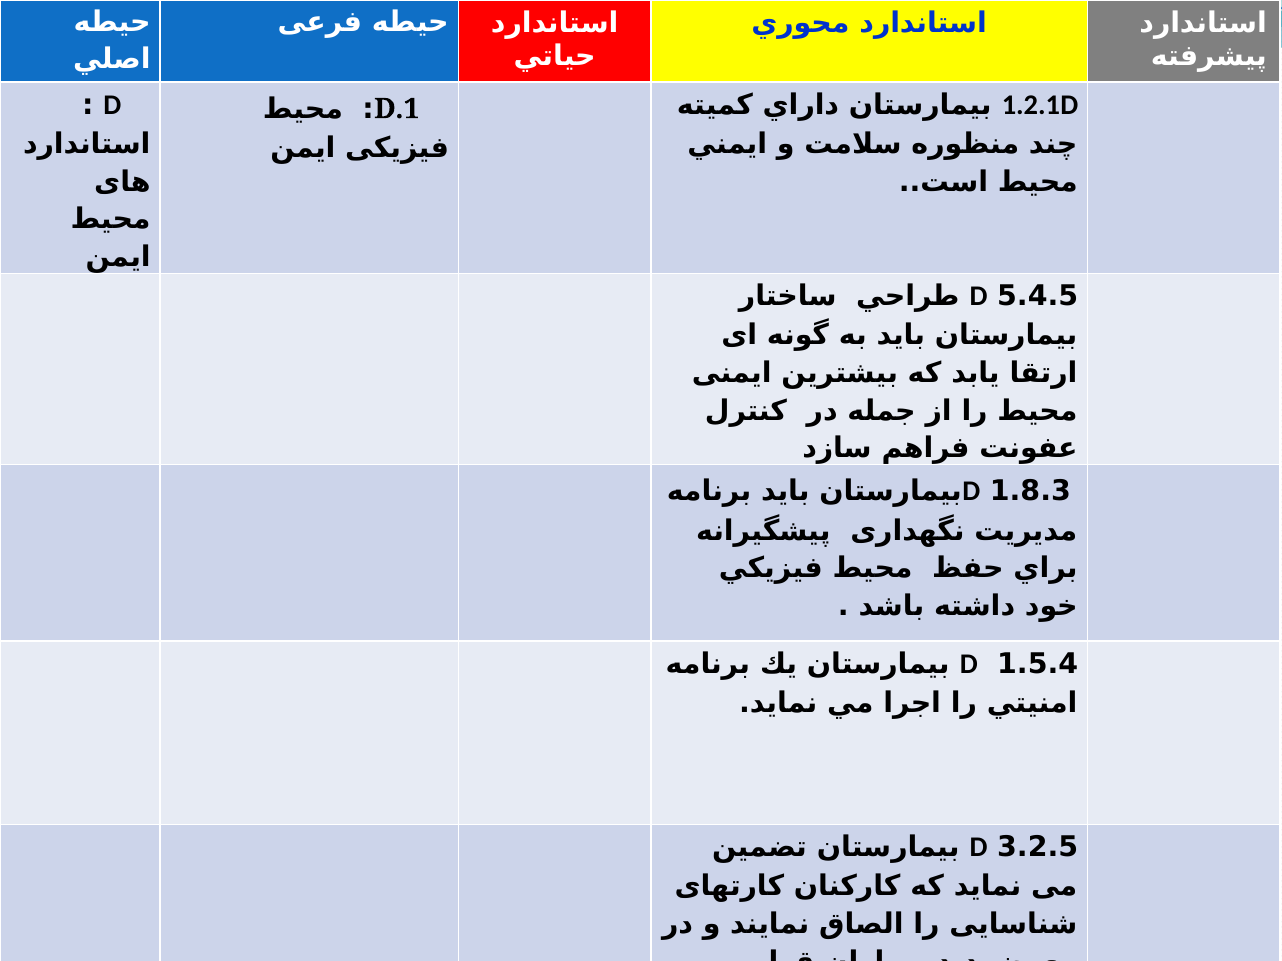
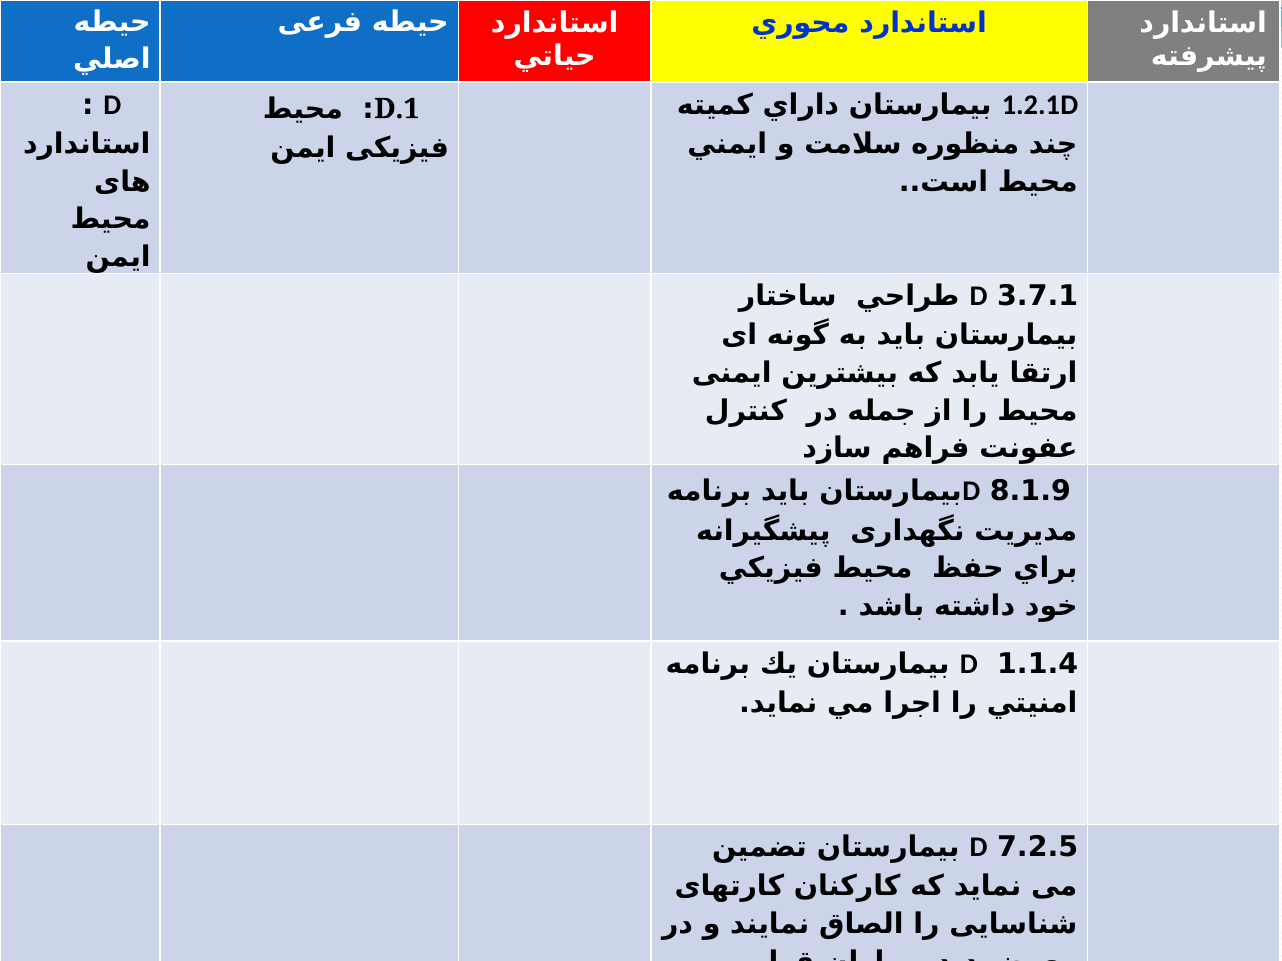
5.4.5: 5.4.5 -> 3.7.1 (1038, 296)
1.8.3: 1.8.3 -> 8.1.9 (1030, 491)
1.5.4: 1.5.4 -> 1.1.4 (1038, 664)
3.2.5: 3.2.5 -> 7.2.5 (1038, 848)
